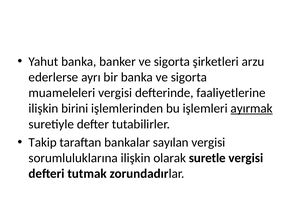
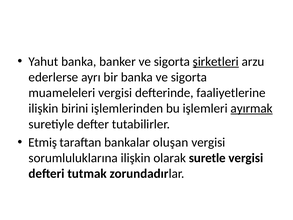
şirketleri underline: none -> present (216, 61)
Takip: Takip -> Etmiş (43, 142)
sayılan: sayılan -> oluşan (171, 142)
